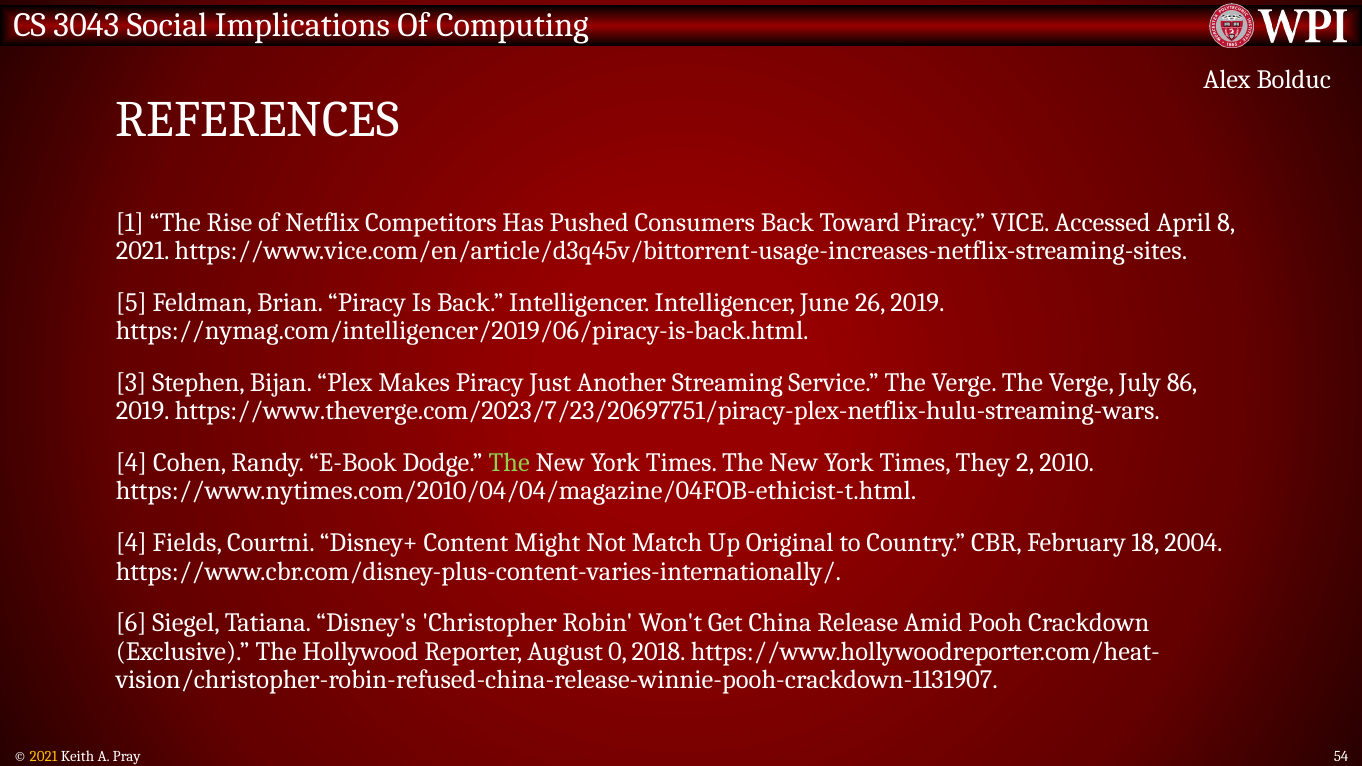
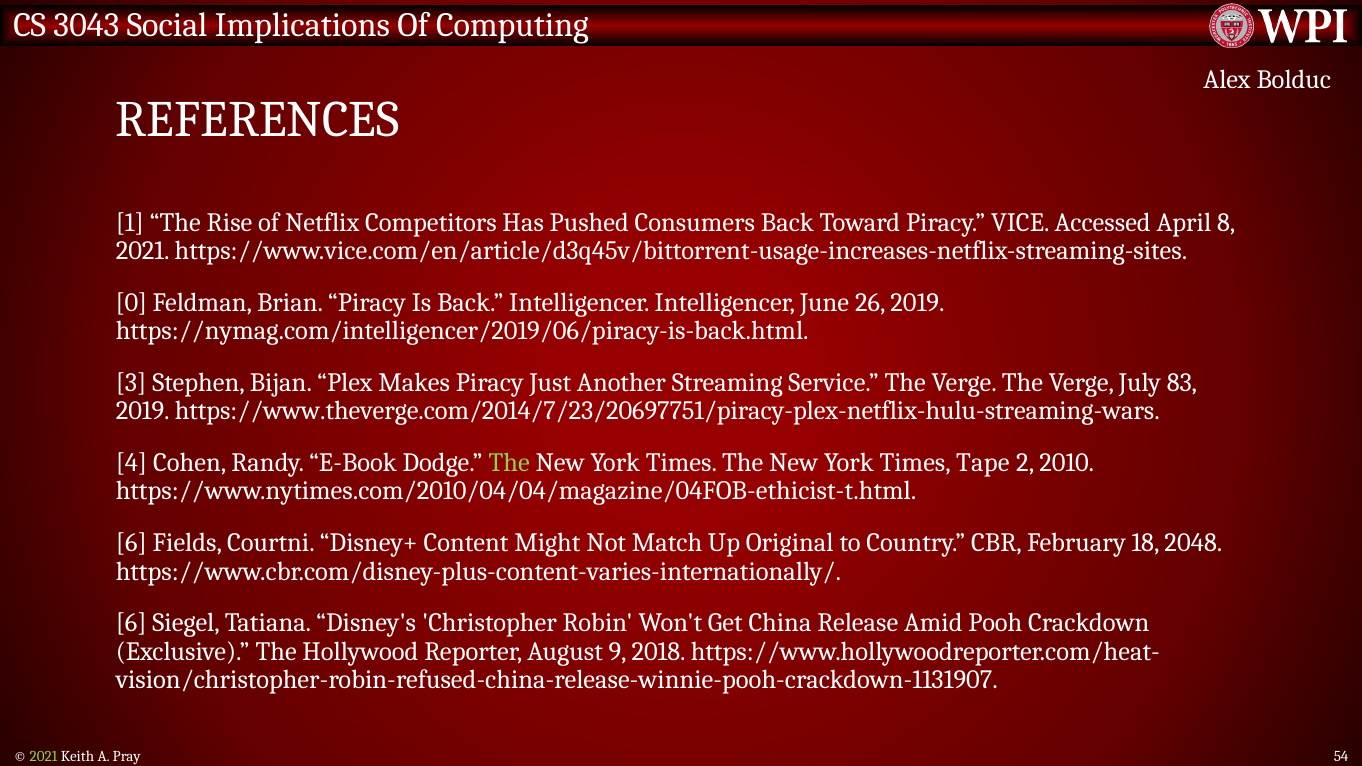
5: 5 -> 0 (131, 303)
86: 86 -> 83 (1182, 383)
https://www.theverge.com/2023/7/23/20697751/piracy-plex-netflix-hulu-streaming-wars: https://www.theverge.com/2023/7/23/20697751/piracy-plex-netflix-hulu-streaming-wars -> https://www.theverge.com/2014/7/23/20697751/piracy-plex-netflix-hulu-streaming-wars (667, 411)
They: They -> Tape (983, 463)
4: 4 -> 6 (131, 543)
2004: 2004 -> 2048 (1193, 543)
0: 0 -> 9 (618, 651)
2021 colour: yellow -> light green (44, 756)
